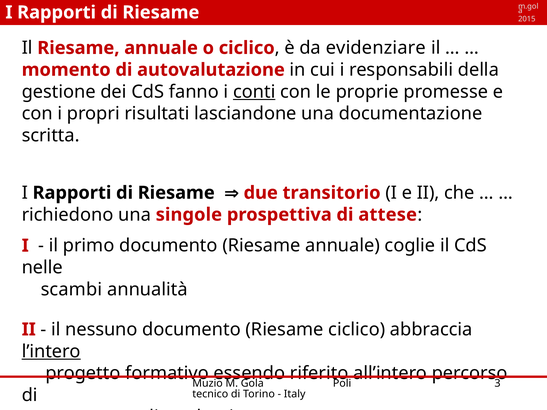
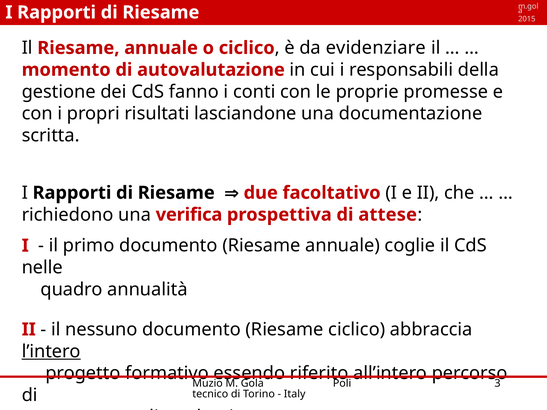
conti underline: present -> none (254, 92)
transitorio: transitorio -> facoltativo (332, 193)
singole: singole -> verifica (189, 215)
scambi: scambi -> quadro (72, 290)
